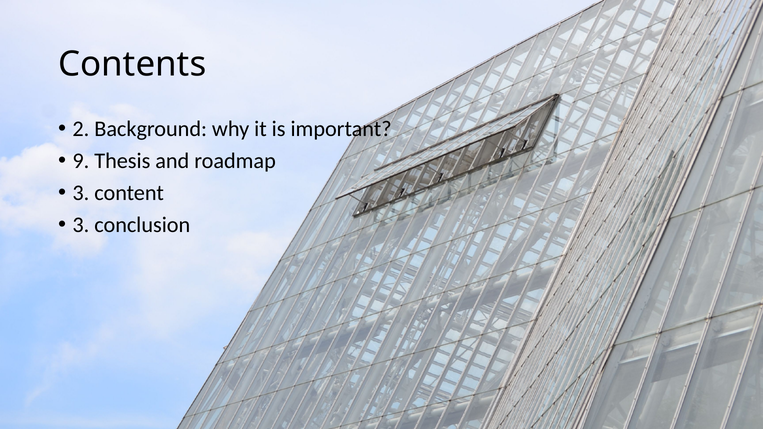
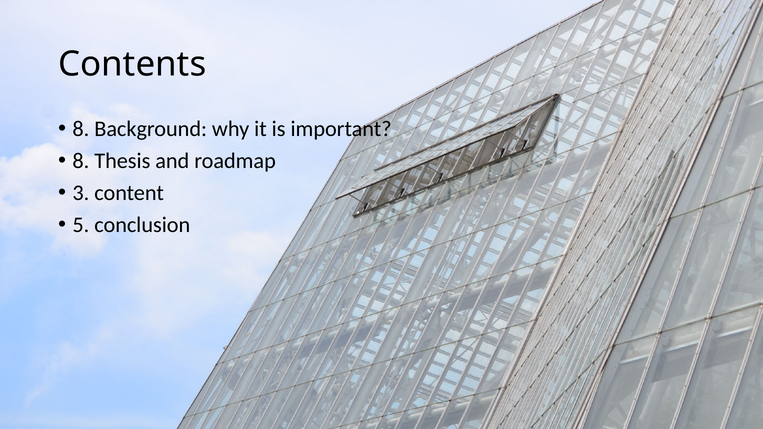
2: 2 -> 8 (81, 129)
9: 9 -> 8 (81, 161)
3: 3 -> 5 (81, 225)
